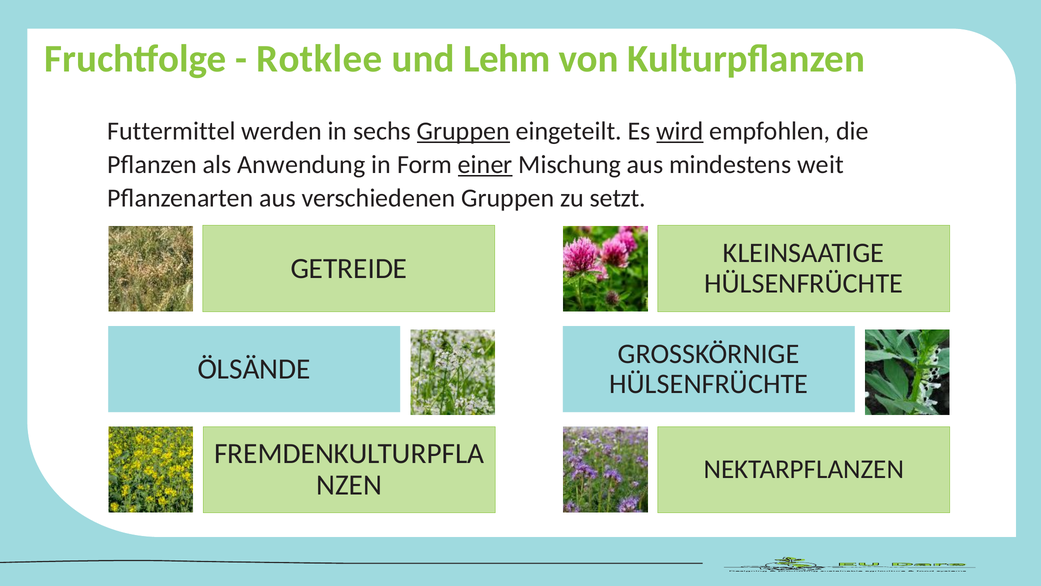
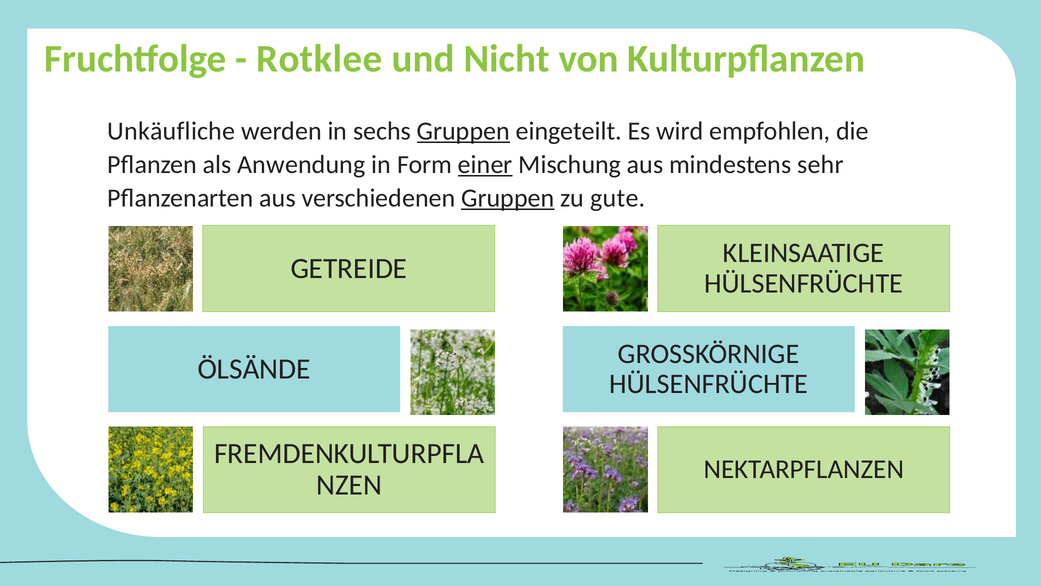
Lehm: Lehm -> Nicht (507, 59)
Futtermittel: Futtermittel -> Unkäufliche (171, 131)
wird underline: present -> none (680, 131)
weit: weit -> sehr (821, 164)
Gruppen underline: none -> present (508, 198)
setzt: setzt -> gute (618, 198)
